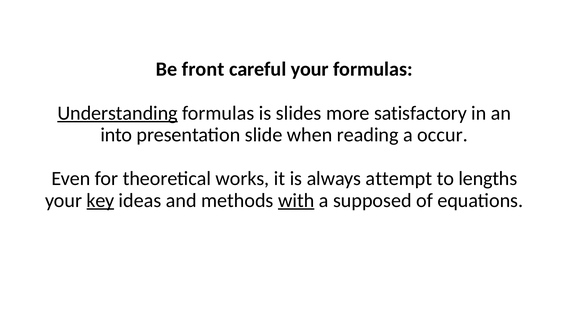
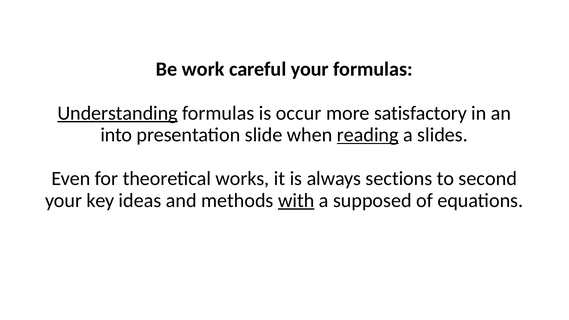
front: front -> work (203, 69)
slides: slides -> occur (299, 113)
reading underline: none -> present (368, 135)
occur: occur -> slides (443, 135)
attempt: attempt -> sections (399, 179)
lengths: lengths -> second (488, 179)
key underline: present -> none (100, 200)
